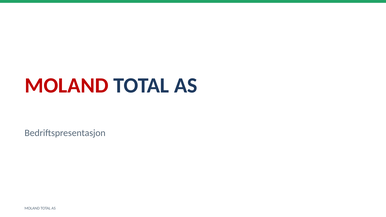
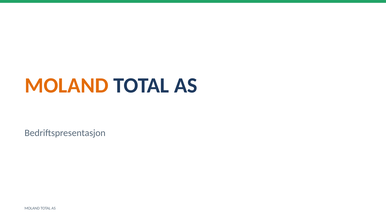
MOLAND colour: red -> orange (67, 86)
